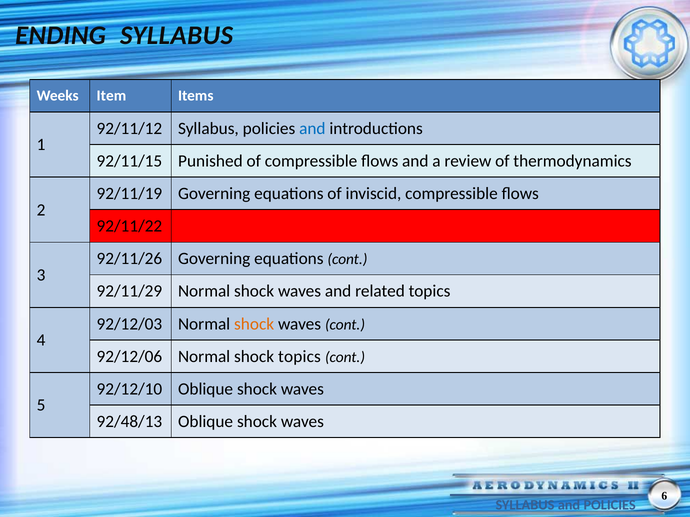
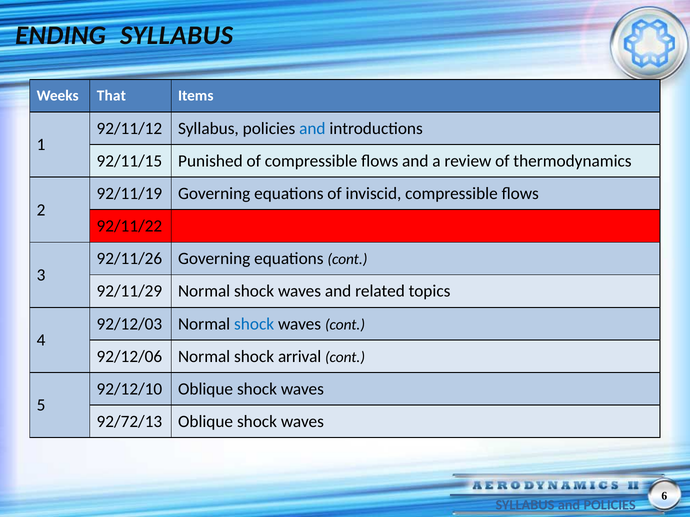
Item: Item -> That (111, 96)
shock colour: orange -> blue (254, 324)
shock topics: topics -> arrival (300, 357)
92/48/13: 92/48/13 -> 92/72/13 (129, 422)
